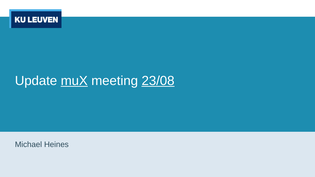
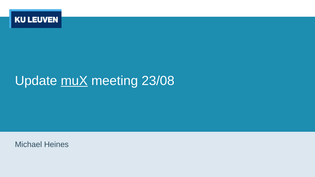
23/08 underline: present -> none (158, 81)
